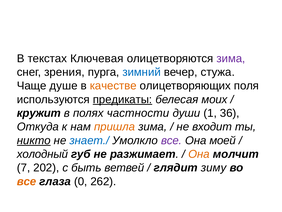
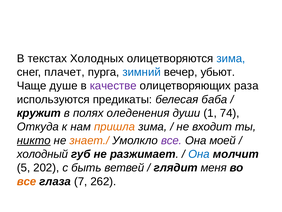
Ключевая: Ключевая -> Холодных (97, 58)
зима colour: purple -> blue (231, 58)
зрения: зрения -> плачет (64, 72)
стужа: стужа -> убьют (218, 72)
качестве colour: orange -> purple (113, 86)
поля: поля -> раза (246, 86)
предикаты underline: present -> none (122, 99)
моих: моих -> баба (214, 99)
частности: частности -> оледенения (138, 113)
36: 36 -> 74 (230, 113)
знает./ colour: blue -> orange (89, 140)
Она colour: orange -> blue (199, 154)
7: 7 -> 5 (24, 167)
зиму: зиму -> меня (214, 167)
0: 0 -> 7 (81, 181)
